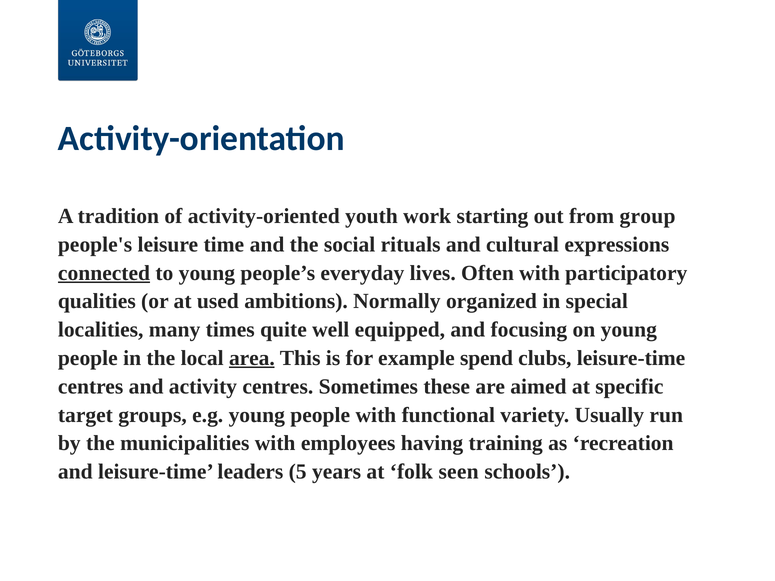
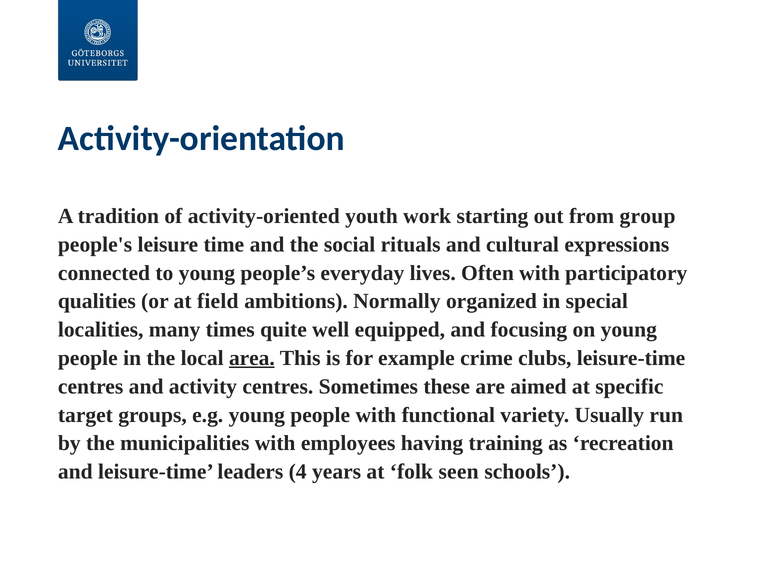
connected underline: present -> none (104, 273)
used: used -> field (218, 301)
spend: spend -> crime (486, 358)
5: 5 -> 4 (298, 472)
